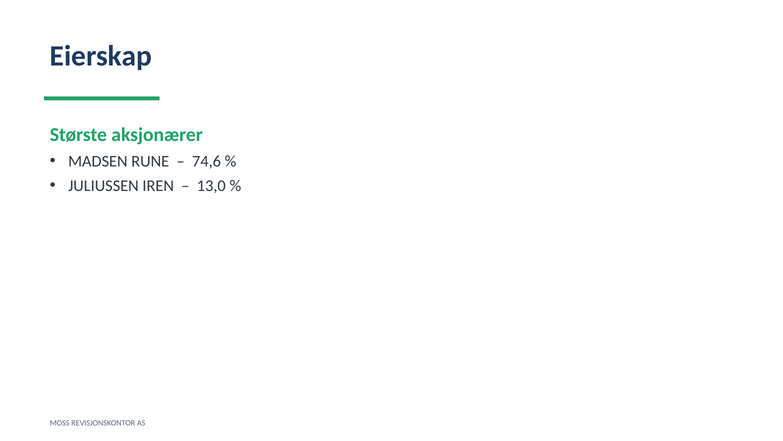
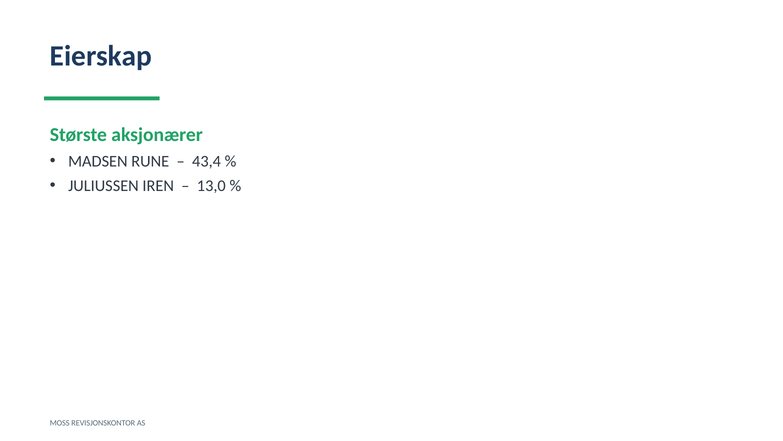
74,6: 74,6 -> 43,4 (207, 161)
